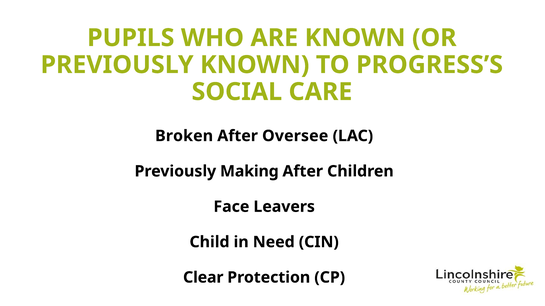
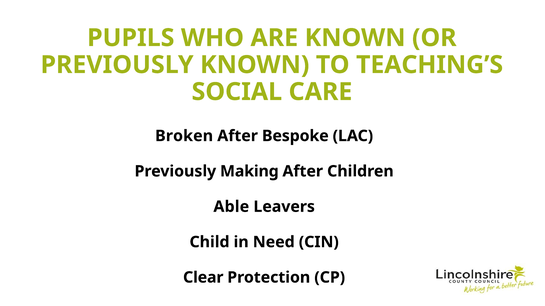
PROGRESS’S: PROGRESS’S -> TEACHING’S (430, 65)
Oversee: Oversee -> Bespoke (295, 136)
Face: Face -> Able (231, 207)
